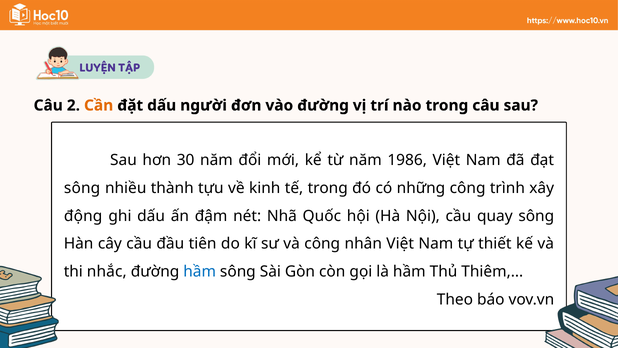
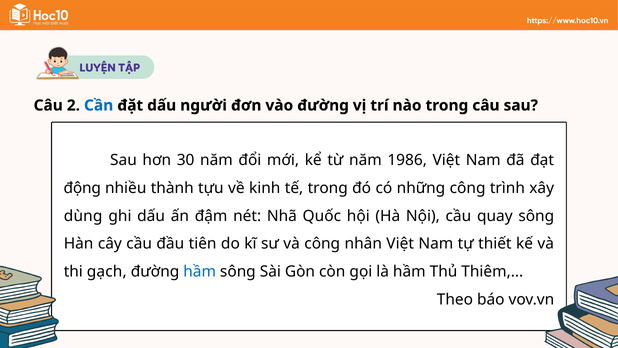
Cần colour: orange -> blue (99, 105)
sông: sông -> động (82, 188)
động: động -> dùng (83, 216)
nhắc: nhắc -> gạch (107, 271)
